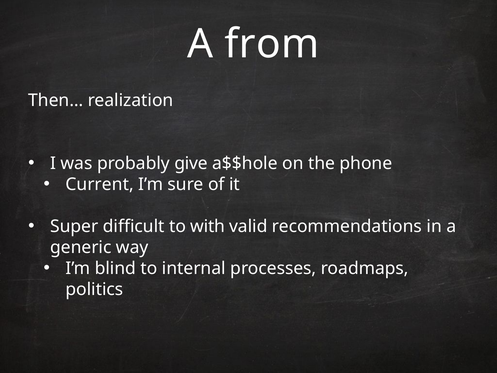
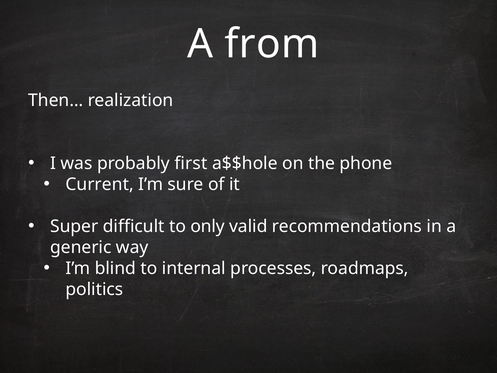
give: give -> first (191, 163)
with: with -> only (208, 226)
